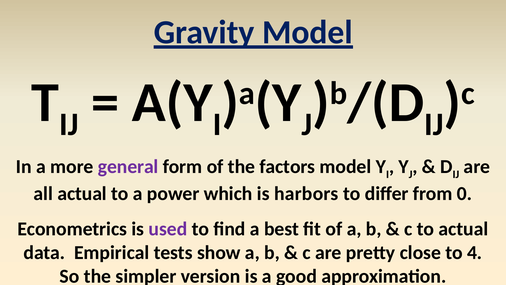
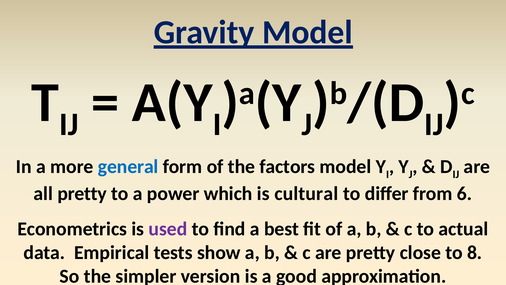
general colour: purple -> blue (128, 166)
all actual: actual -> pretty (82, 193)
harbors: harbors -> cultural (306, 193)
0: 0 -> 6 (465, 193)
4: 4 -> 8 (475, 252)
